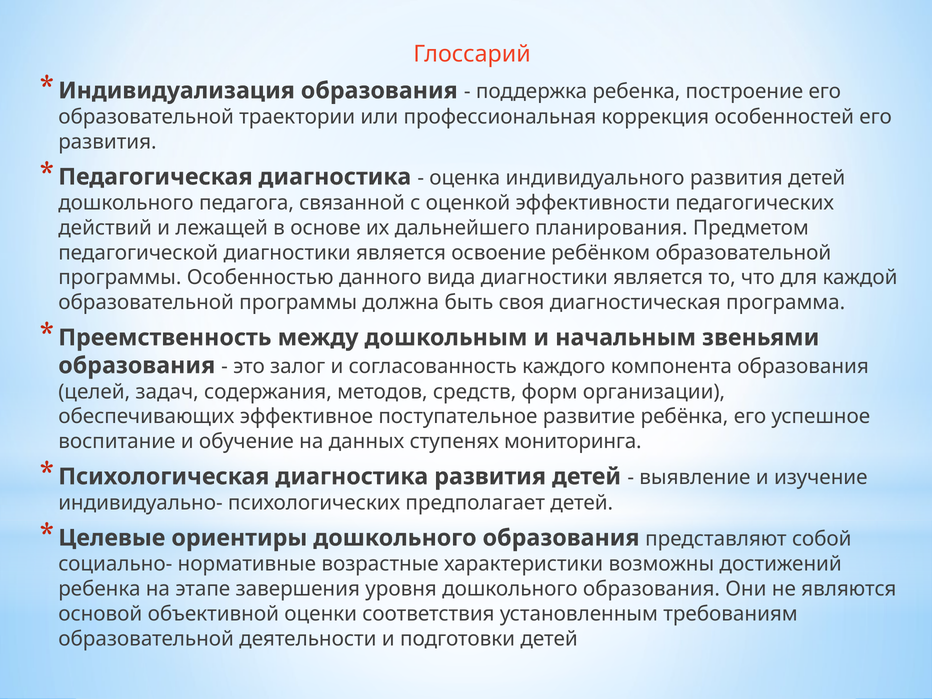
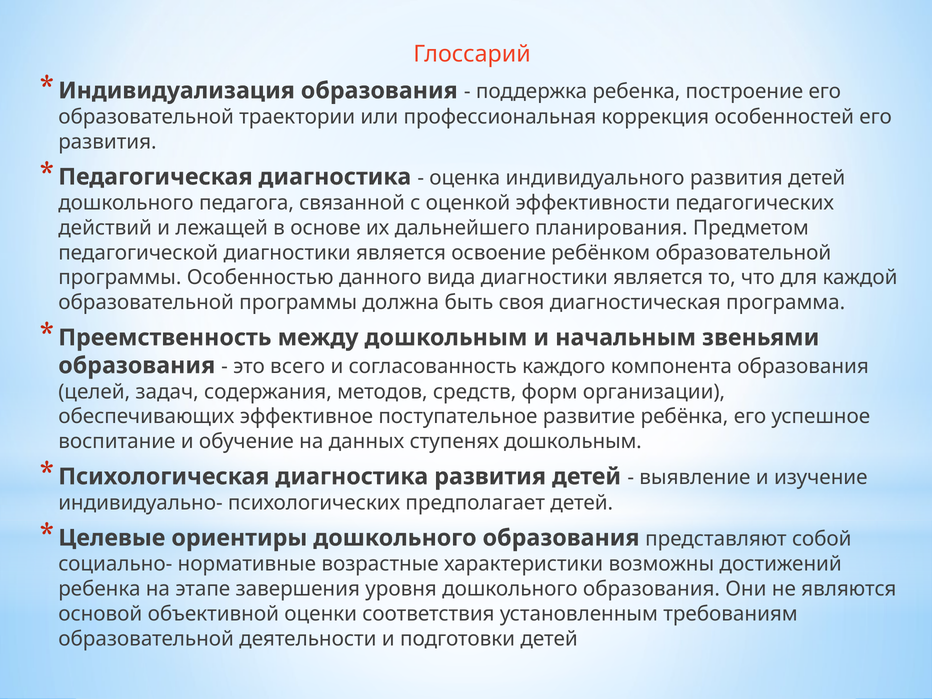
залог: залог -> всего (298, 366)
ступенях мониторинга: мониторинга -> дошкольным (573, 441)
